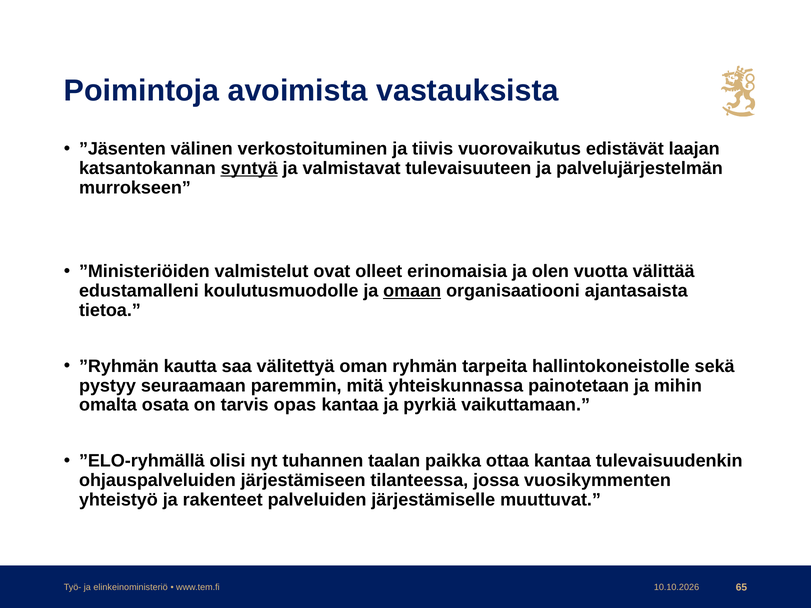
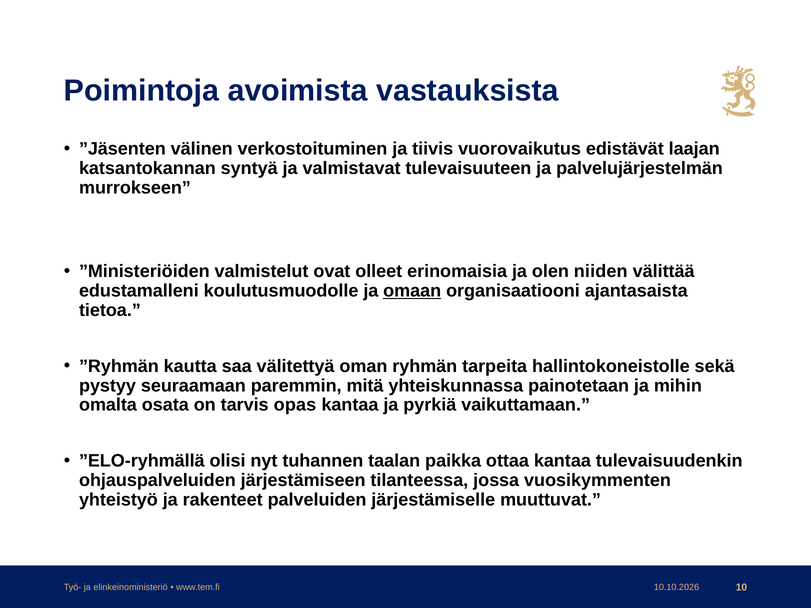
syntyä underline: present -> none (249, 168)
vuotta: vuotta -> niiden (601, 272)
65: 65 -> 10 (741, 588)
